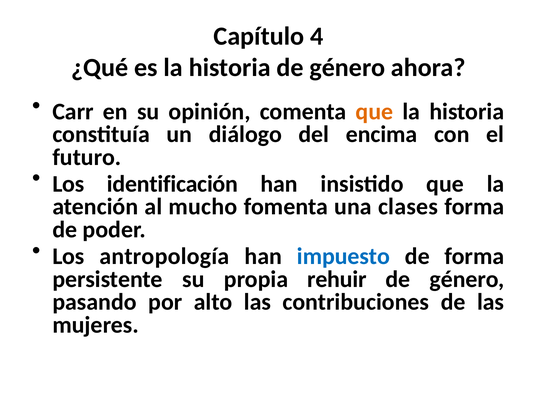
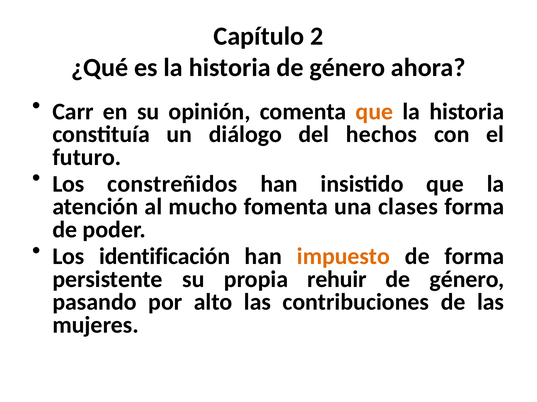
4: 4 -> 2 (317, 36)
encima: encima -> hechos (381, 135)
identificación: identificación -> constreñidos (172, 184)
antropología: antropología -> identificación (165, 257)
impuesto colour: blue -> orange (343, 257)
